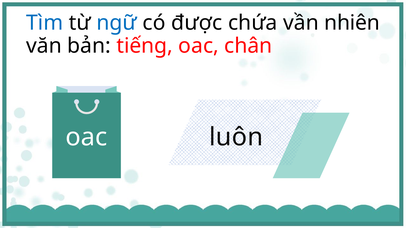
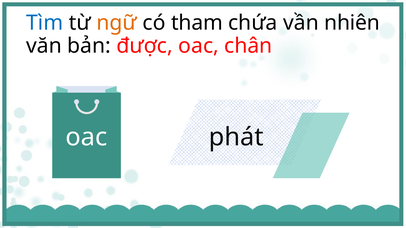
ngữ colour: blue -> orange (117, 23)
được: được -> tham (197, 23)
tiếng: tiếng -> được (145, 46)
luôn: luôn -> phát (236, 137)
